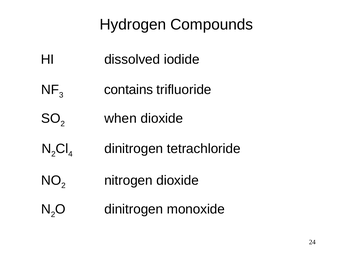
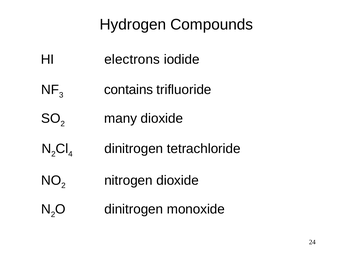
dissolved: dissolved -> electrons (132, 59)
when: when -> many (121, 118)
